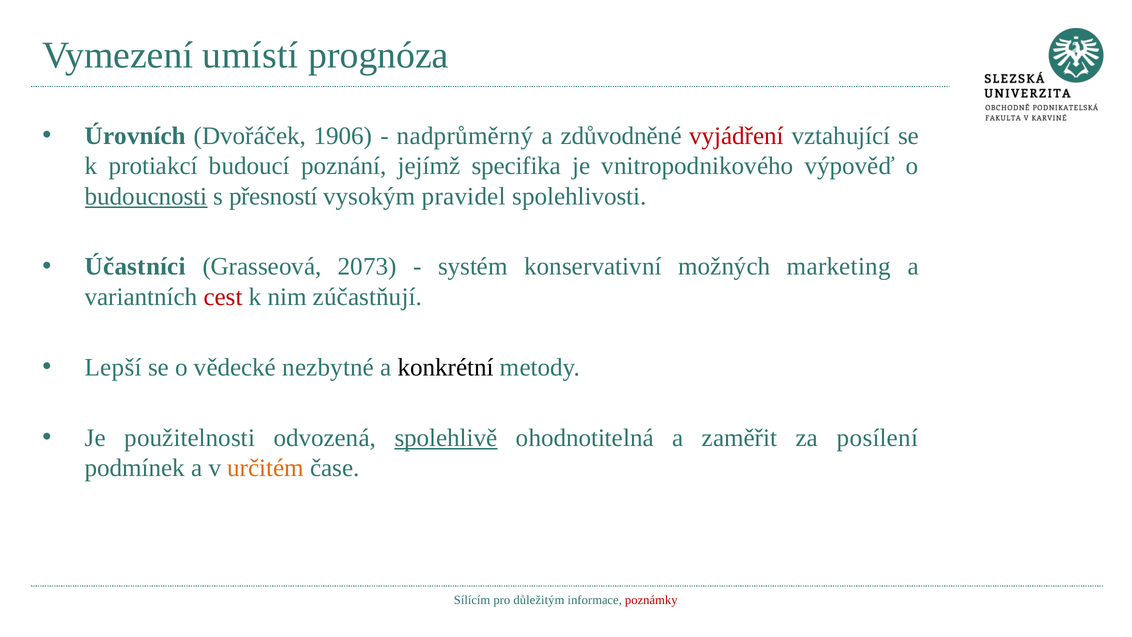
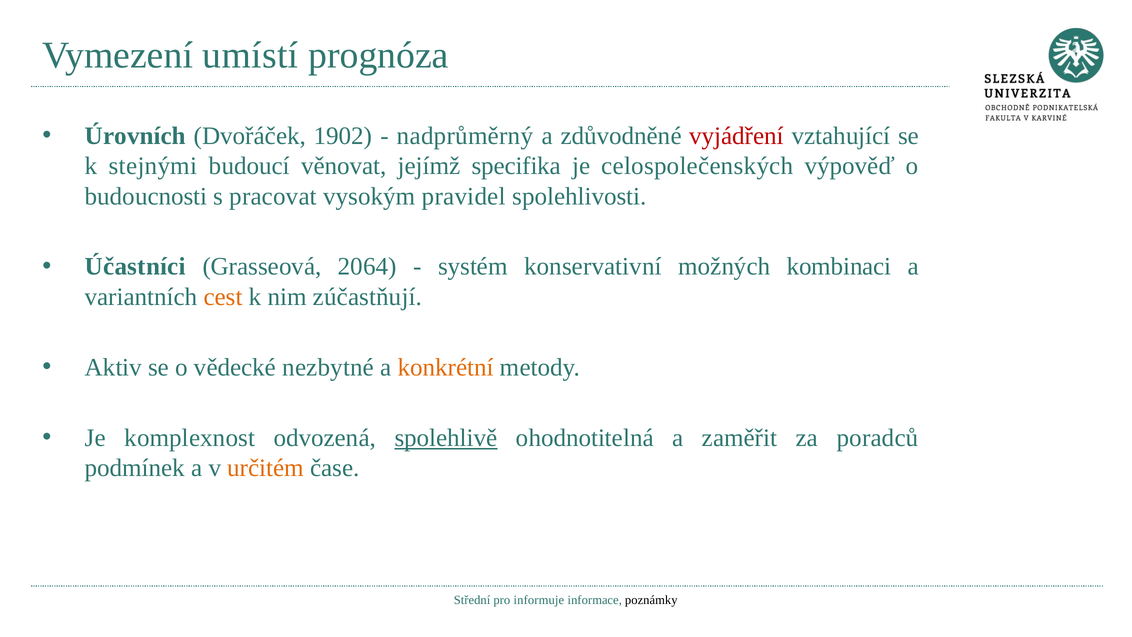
1906: 1906 -> 1902 (343, 136)
protiakcí: protiakcí -> stejnými (153, 166)
poznání: poznání -> věnovat (344, 166)
vnitropodnikového: vnitropodnikového -> celospolečenských (697, 166)
budoucnosti underline: present -> none (146, 196)
přesností: přesností -> pracovat (273, 196)
2073: 2073 -> 2064 (367, 267)
marketing: marketing -> kombinaci (839, 267)
cest colour: red -> orange (223, 297)
Lepší: Lepší -> Aktiv (113, 367)
konkrétní colour: black -> orange (446, 367)
použitelnosti: použitelnosti -> komplexnost (190, 438)
posílení: posílení -> poradců (878, 438)
Sílícím: Sílícím -> Střední (472, 600)
důležitým: důležitým -> informuje (539, 600)
poznámky colour: red -> black (651, 600)
